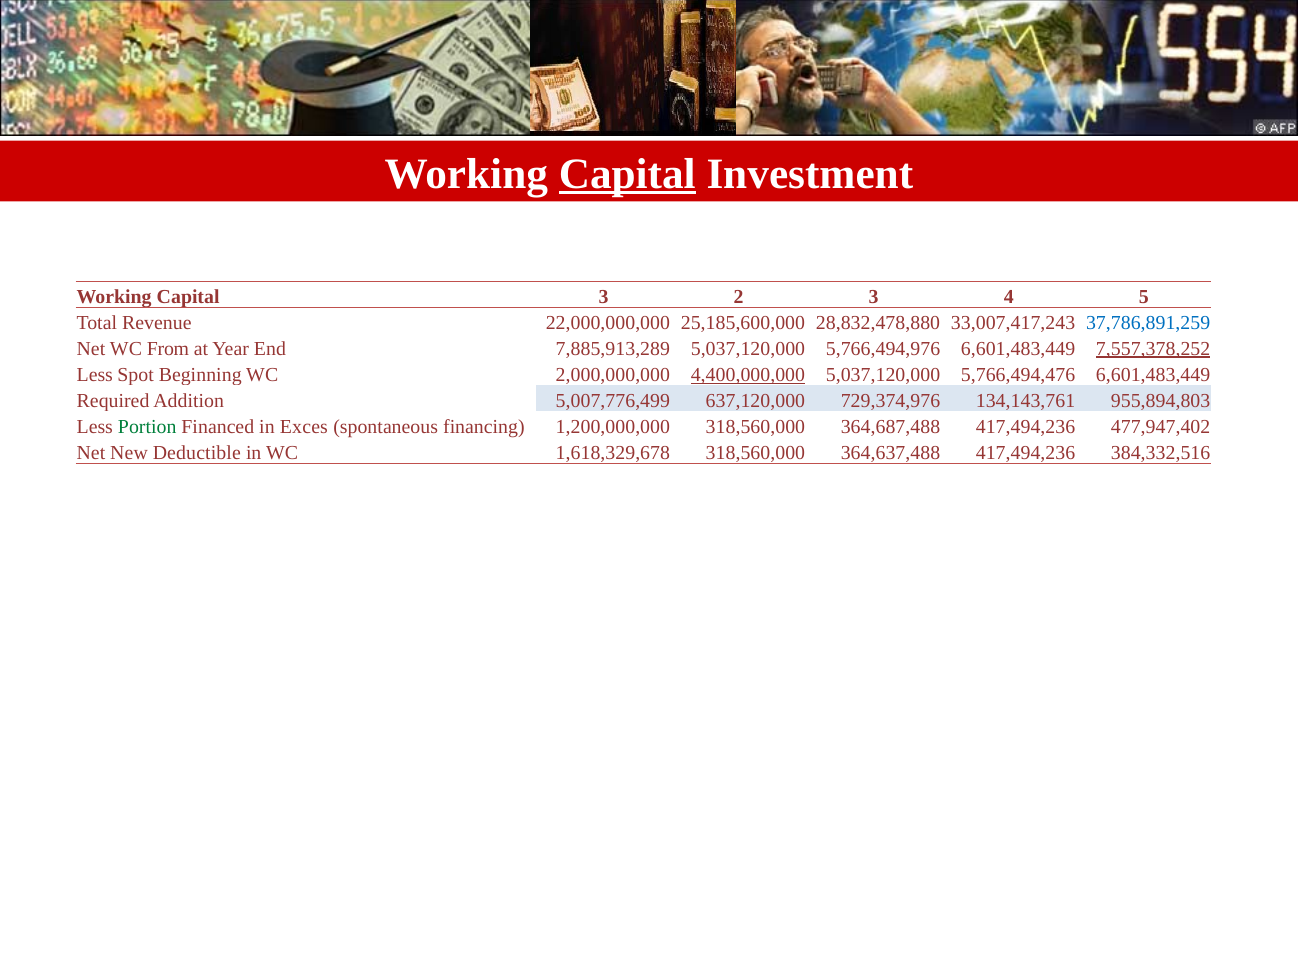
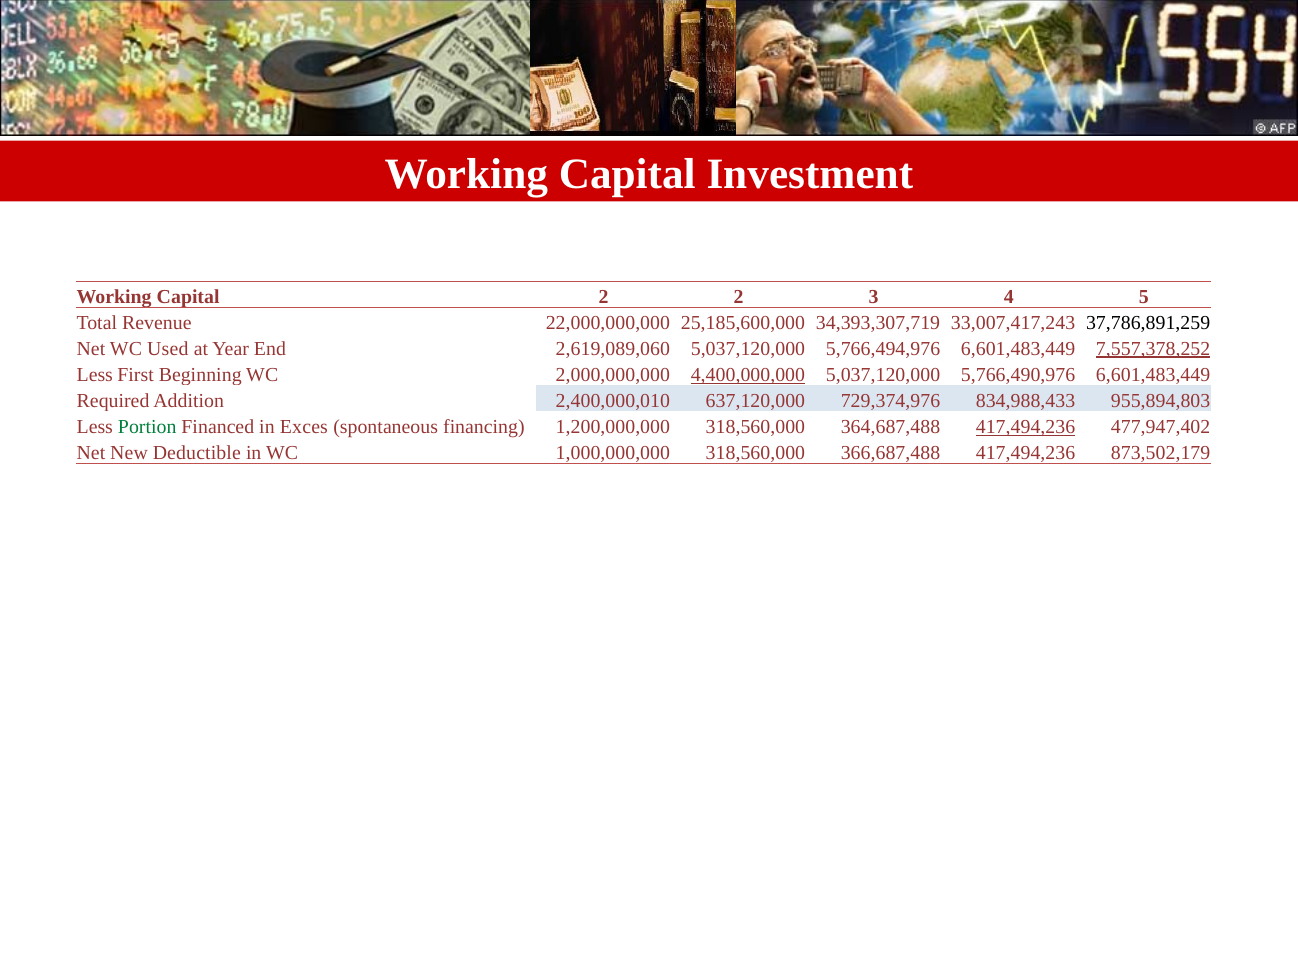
Capital underline: present -> none (627, 174)
Capital 3: 3 -> 2 (604, 296)
28,832,478,880: 28,832,478,880 -> 34,393,307,719 (878, 322)
37,786,891,259 colour: blue -> black (1148, 322)
From: From -> Used (168, 348)
7,885,913,289: 7,885,913,289 -> 2,619,089,060 (613, 348)
Spot: Spot -> First (136, 374)
5,766,494,476: 5,766,494,476 -> 5,766,490,976 (1018, 374)
5,007,776,499: 5,007,776,499 -> 2,400,000,010 (613, 400)
134,143,761: 134,143,761 -> 834,988,433 (1026, 400)
417,494,236 underline: none -> present (1026, 426)
1,618,329,678: 1,618,329,678 -> 1,000,000,000 (613, 452)
364,637,488: 364,637,488 -> 366,687,488 (890, 452)
384,332,516: 384,332,516 -> 873,502,179 (1161, 452)
